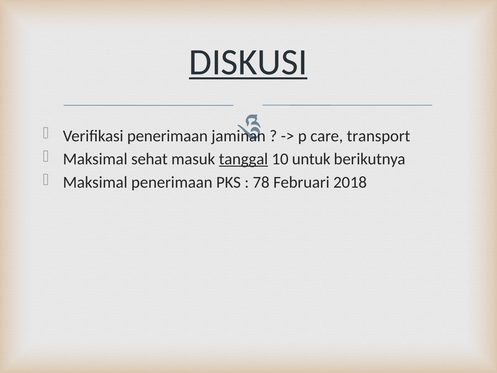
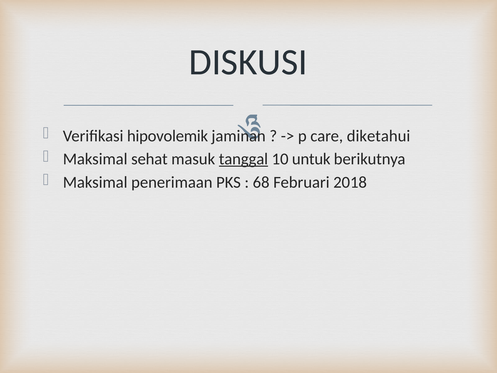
DISKUSI underline: present -> none (248, 62)
Verifikasi penerimaan: penerimaan -> hipovolemik (168, 136)
transport: transport -> diketahui (379, 136)
78: 78 -> 68 (261, 182)
